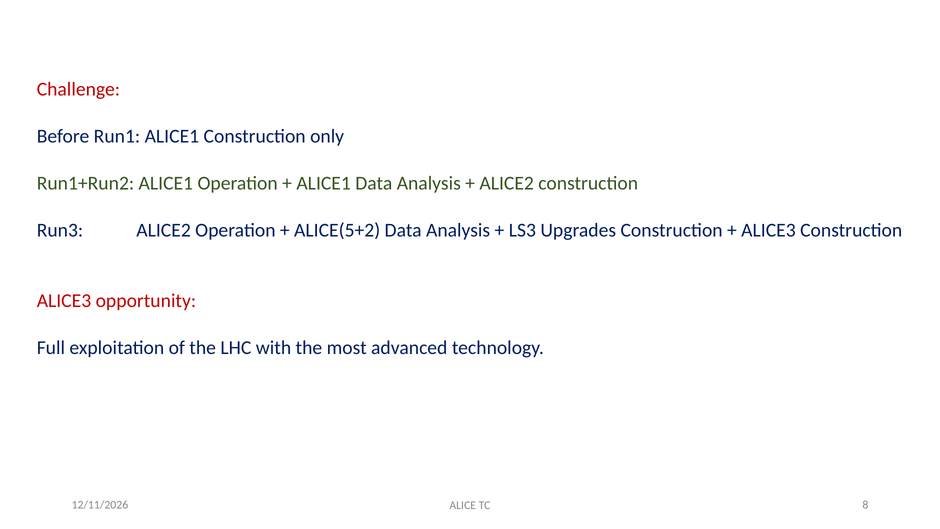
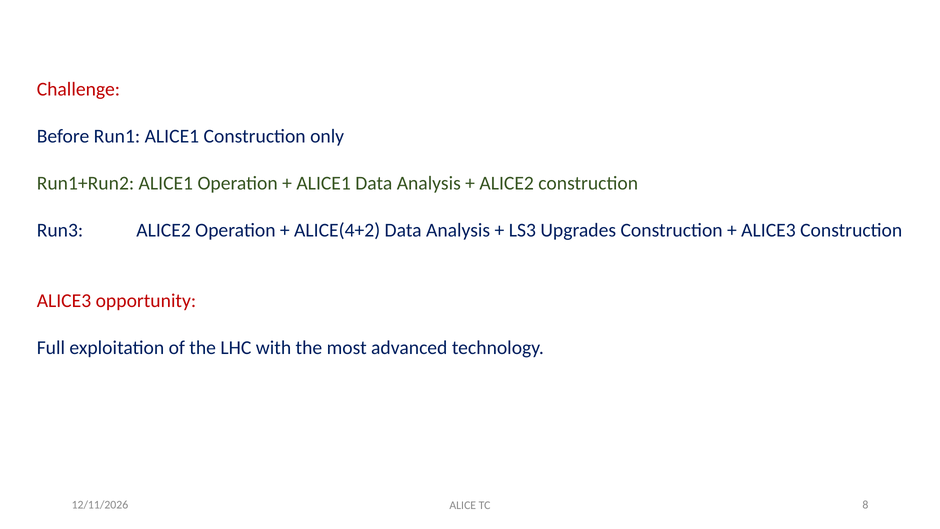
ALICE(5+2: ALICE(5+2 -> ALICE(4+2 (337, 230)
